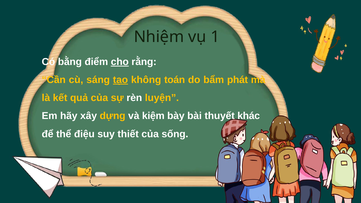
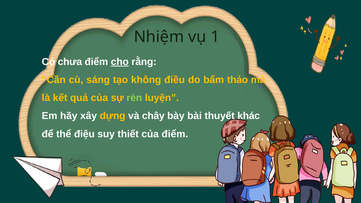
bằng: bằng -> chưa (70, 62)
tạo underline: present -> none (120, 80)
toán: toán -> điều (175, 80)
phát: phát -> thảo (238, 80)
rèn colour: white -> light green (134, 98)
kiệm: kiệm -> chây (153, 116)
của sống: sống -> điểm (175, 134)
